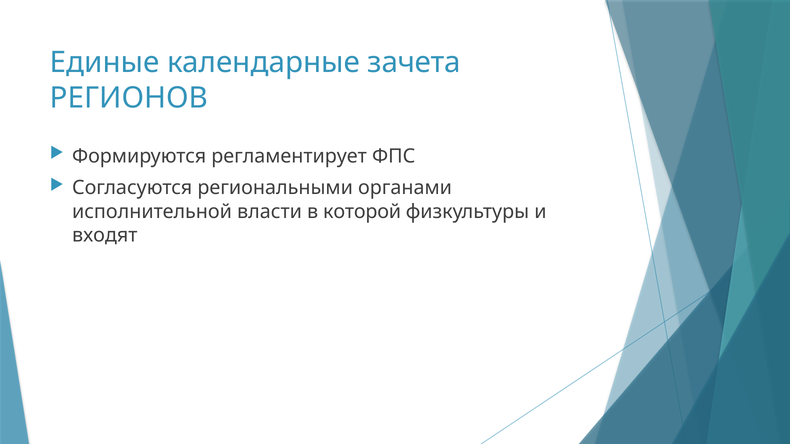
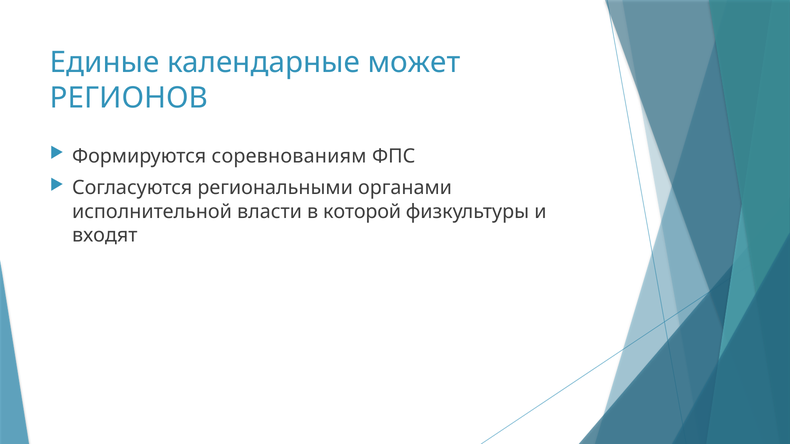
зачета: зачета -> может (414, 62)
регламентирует: регламентирует -> соревнованиям (289, 156)
